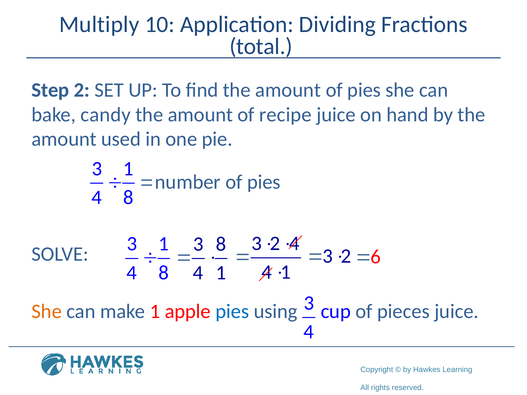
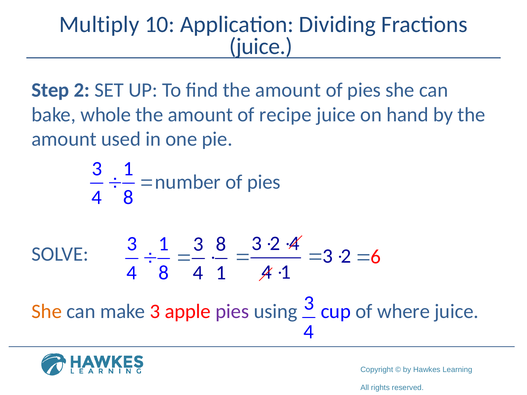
total: total -> juice (261, 46)
candy: candy -> whole (106, 115)
make 1: 1 -> 3 (155, 312)
pies colour: blue -> purple (232, 312)
pieces: pieces -> where (403, 312)
